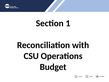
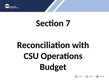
1: 1 -> 7 (68, 23)
